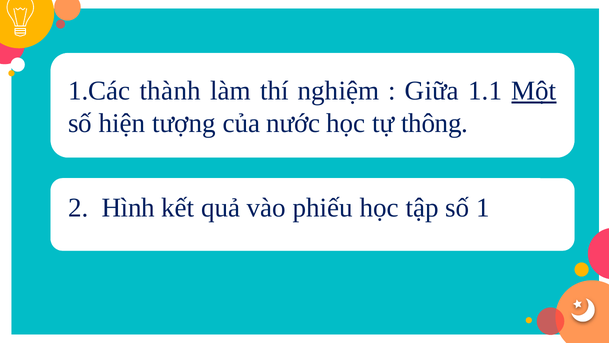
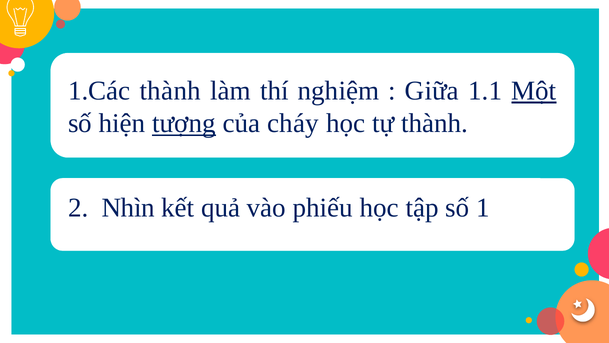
tượng underline: none -> present (184, 123)
nước: nước -> cháy (293, 123)
tự thông: thông -> thành (435, 123)
Hình: Hình -> Nhìn (128, 207)
